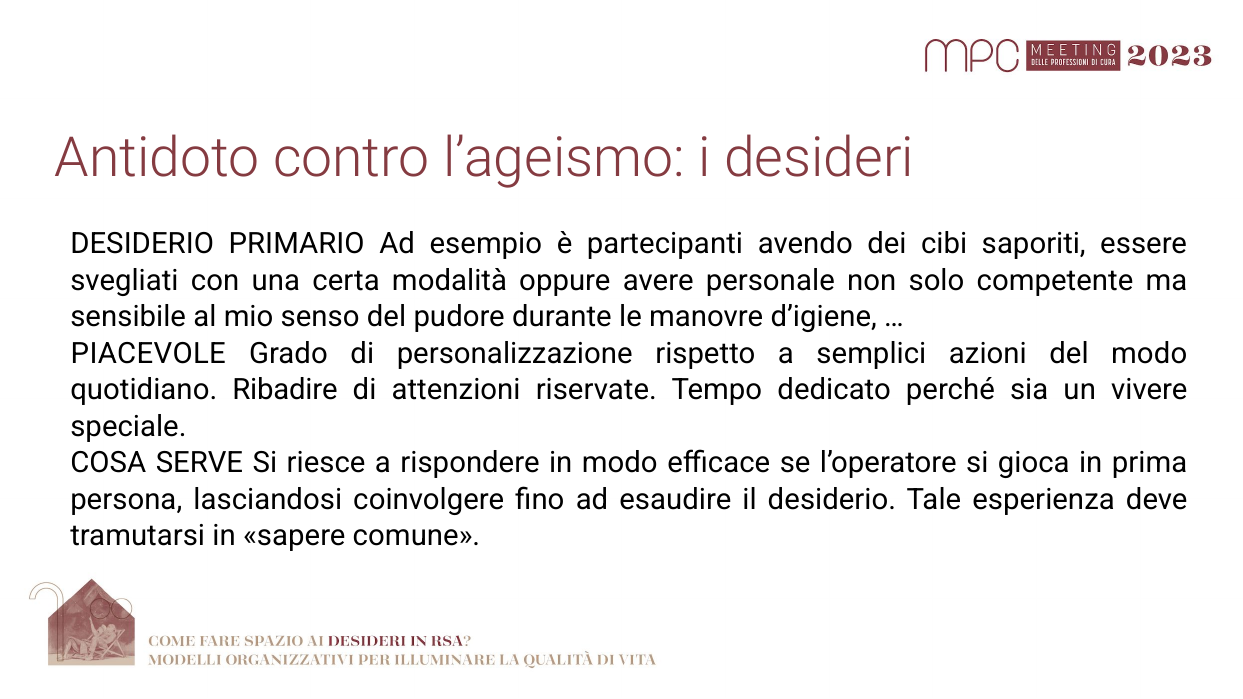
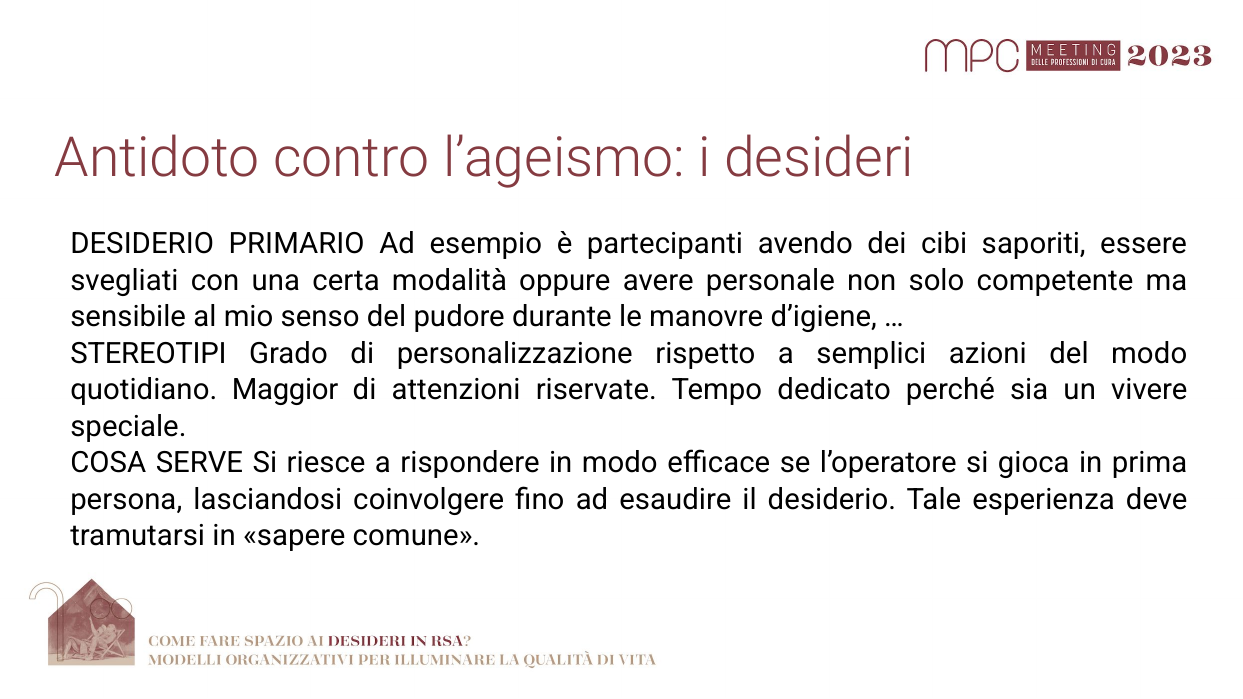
PIACEVOLE: PIACEVOLE -> STEREOTIPI (149, 354)
Ribadire: Ribadire -> Maggior (285, 390)
